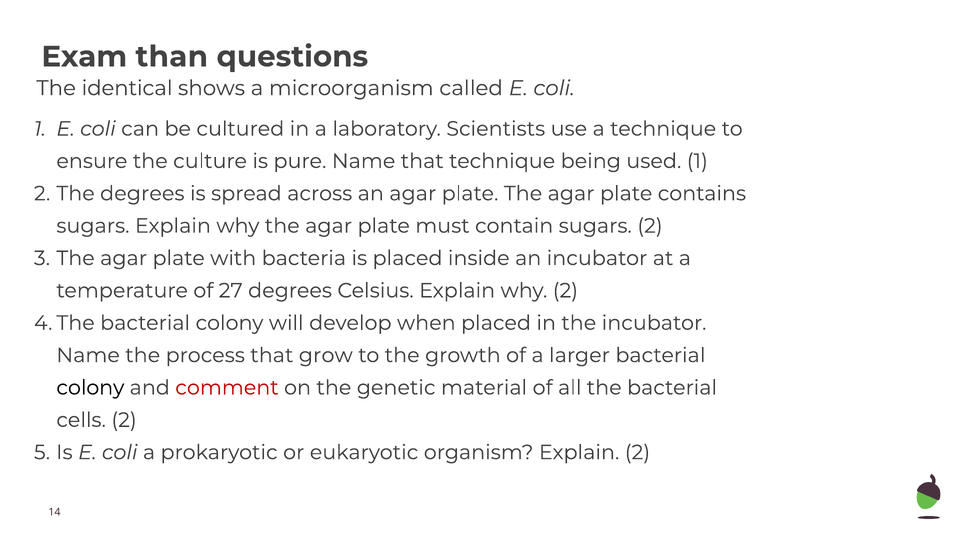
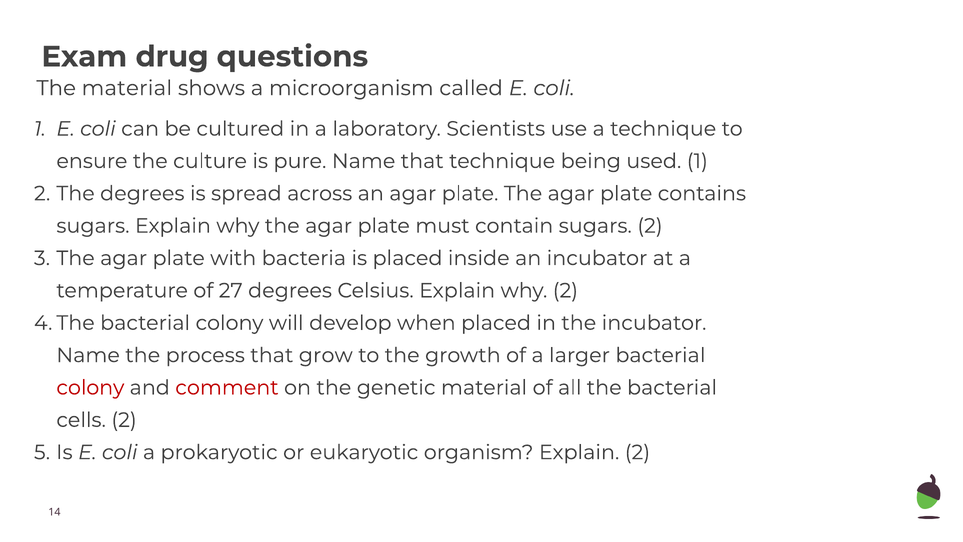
than: than -> drug (172, 57)
The identical: identical -> material (127, 88)
colony colour: black -> red (90, 387)
